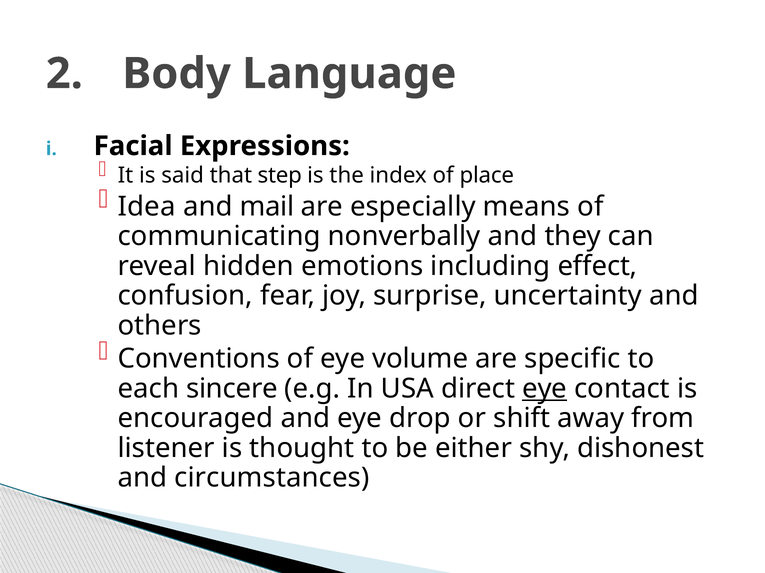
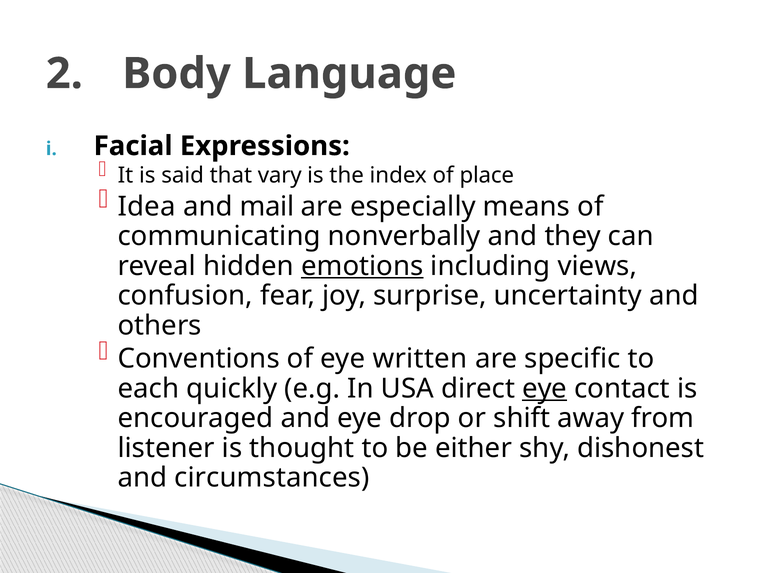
step: step -> vary (280, 176)
emotions underline: none -> present (362, 266)
effect: effect -> views (597, 266)
volume: volume -> written (420, 359)
sincere: sincere -> quickly (232, 389)
